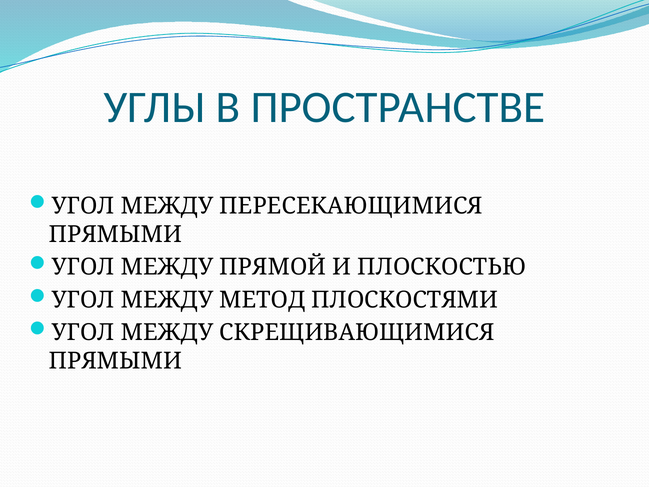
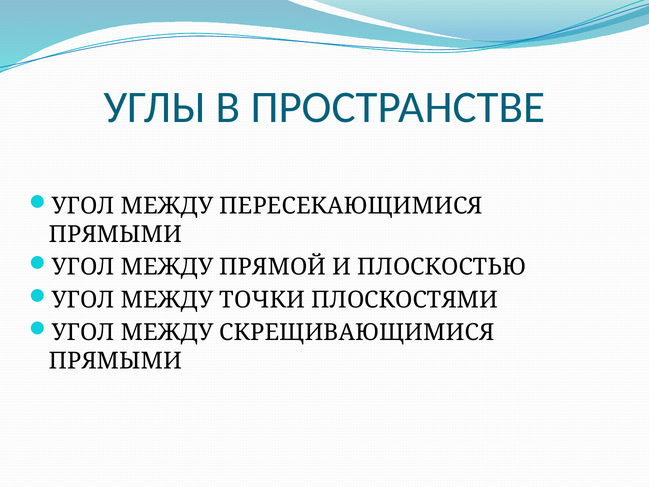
МЕТОД: МЕТОД -> ТОЧКИ (262, 300)
